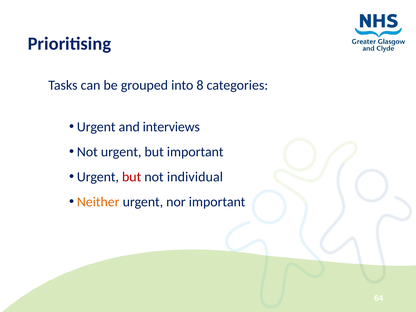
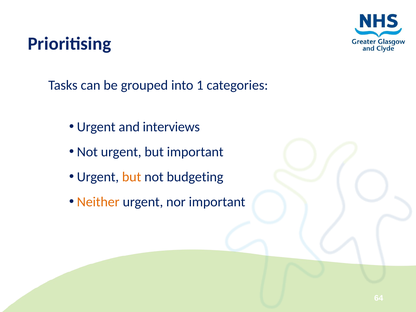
8: 8 -> 1 (200, 85)
but colour: red -> orange (132, 177)
individual: individual -> budgeting (195, 177)
